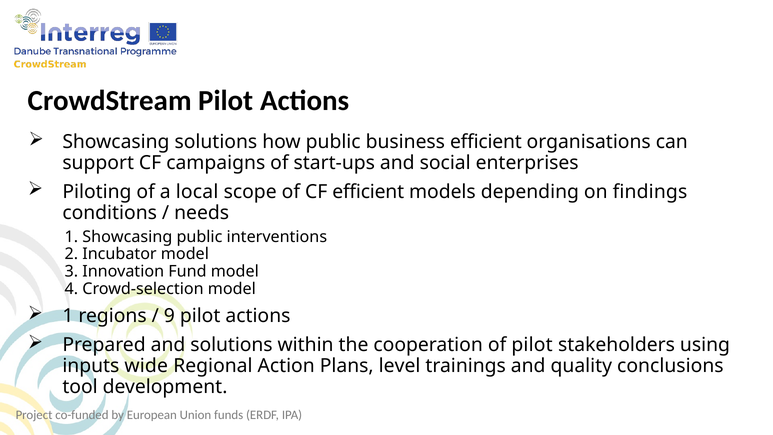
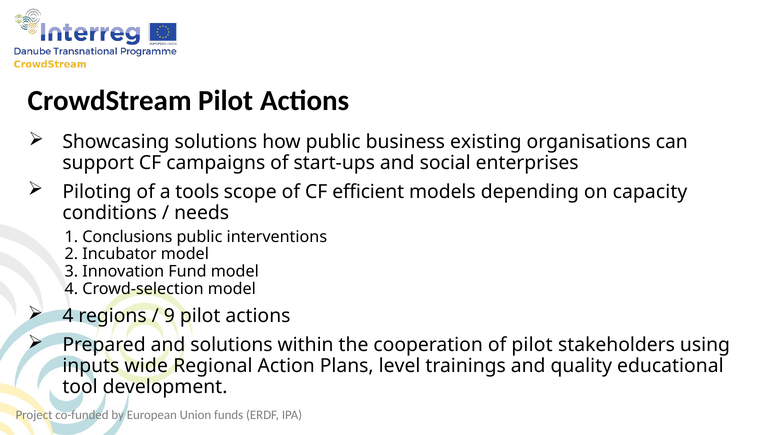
business efficient: efficient -> existing (486, 142)
local: local -> tools (197, 192)
findings: findings -> capacity (650, 192)
1 Showcasing: Showcasing -> Conclusions (127, 237)
1: 1 -> 4 (68, 316)
conclusions: conclusions -> educational (670, 366)
